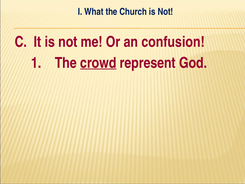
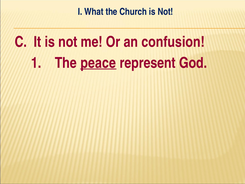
crowd: crowd -> peace (98, 63)
